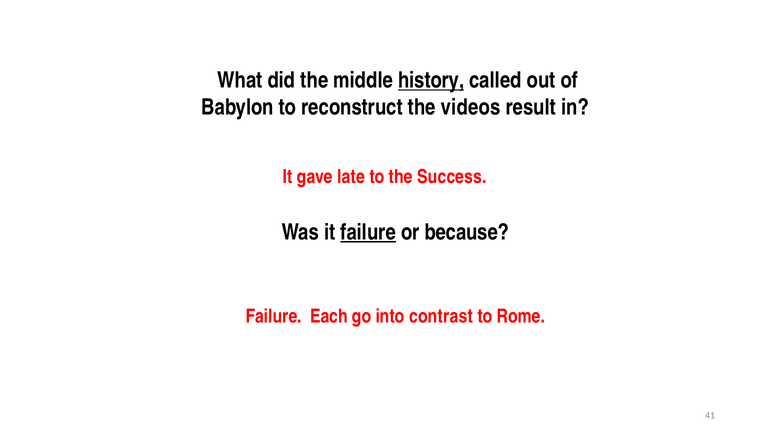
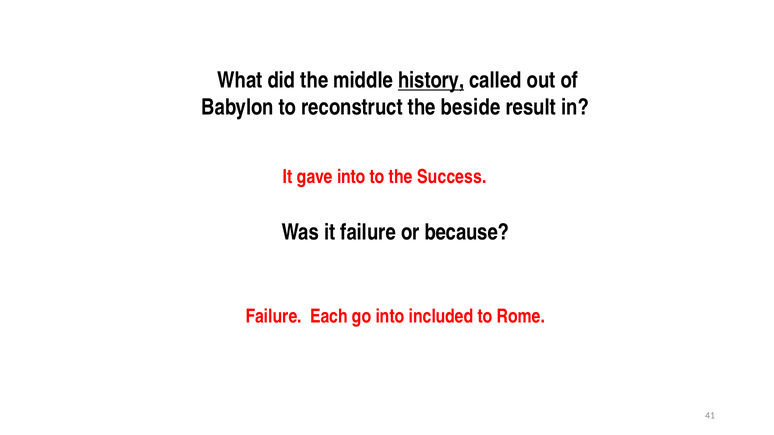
videos: videos -> beside (471, 107)
gave late: late -> into (351, 177)
failure underline: present -> none (368, 232)
contrast: contrast -> included (441, 317)
